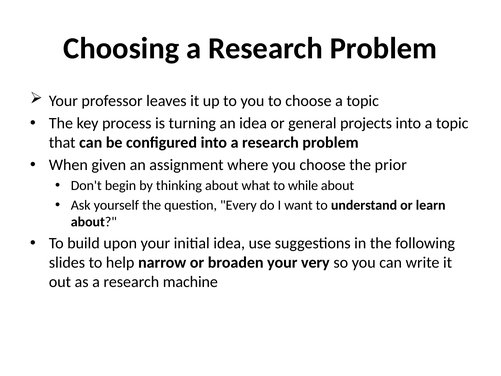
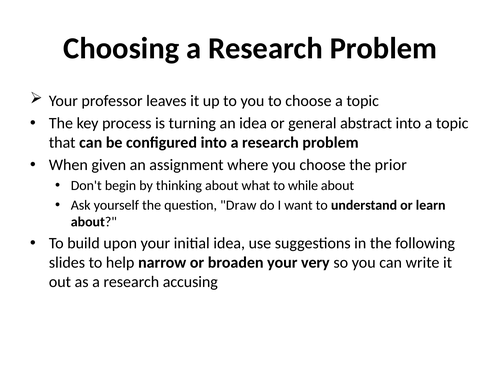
projects: projects -> abstract (366, 123)
Every: Every -> Draw (238, 205)
machine: machine -> accusing (190, 282)
